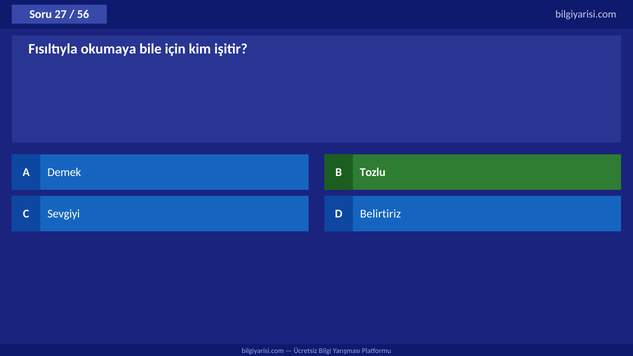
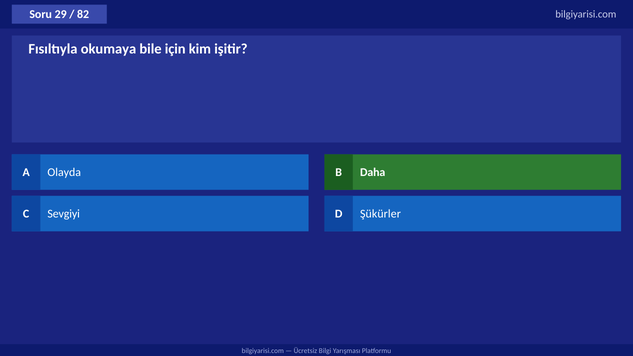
27: 27 -> 29 (61, 14)
56: 56 -> 82 (83, 14)
Demek: Demek -> Olayda (64, 172)
Tozlu: Tozlu -> Daha (373, 172)
Belirtiriz: Belirtiriz -> Şükürler (380, 214)
